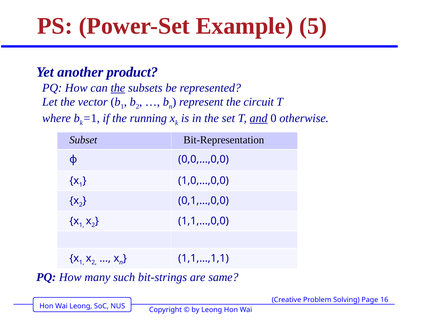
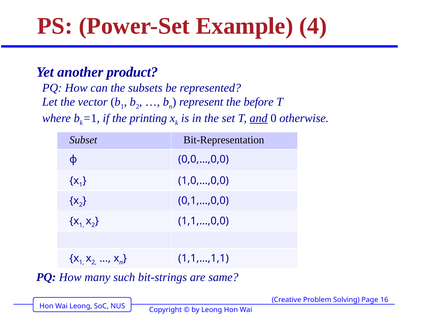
5: 5 -> 4 (313, 26)
the underline: present -> none (118, 88)
circuit: circuit -> before (259, 102)
running: running -> printing (148, 118)
